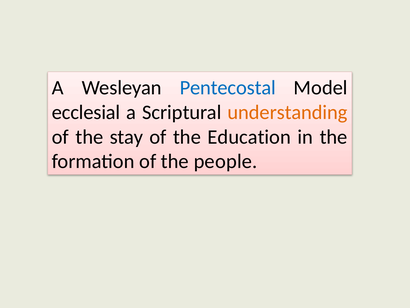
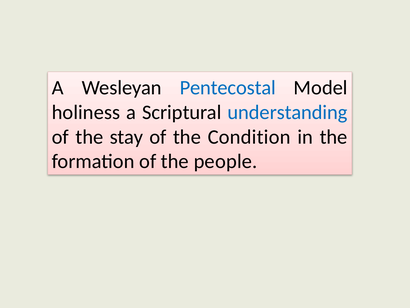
ecclesial: ecclesial -> holiness (86, 112)
understanding colour: orange -> blue (288, 112)
Education: Education -> Condition (249, 137)
